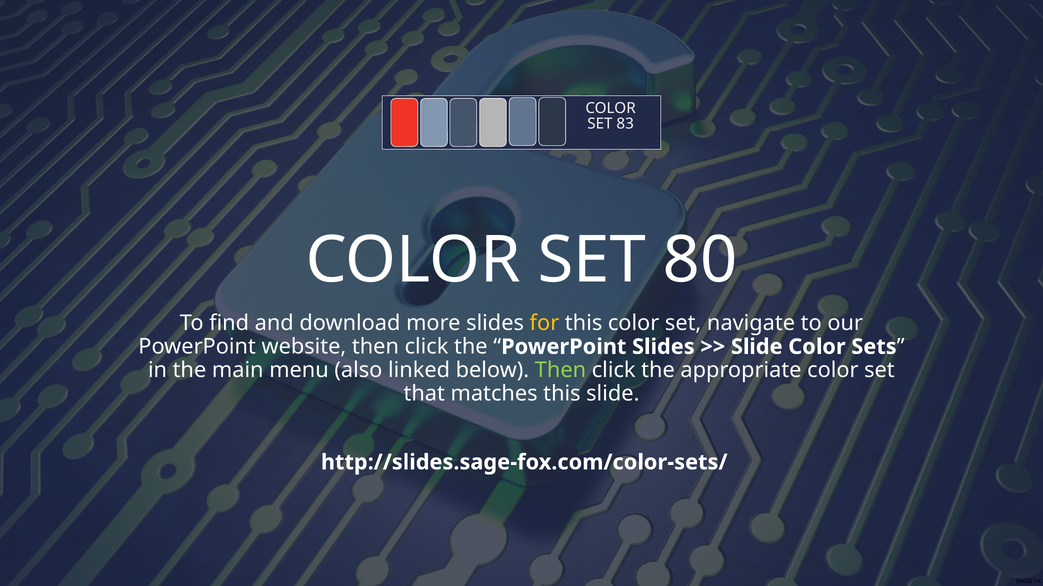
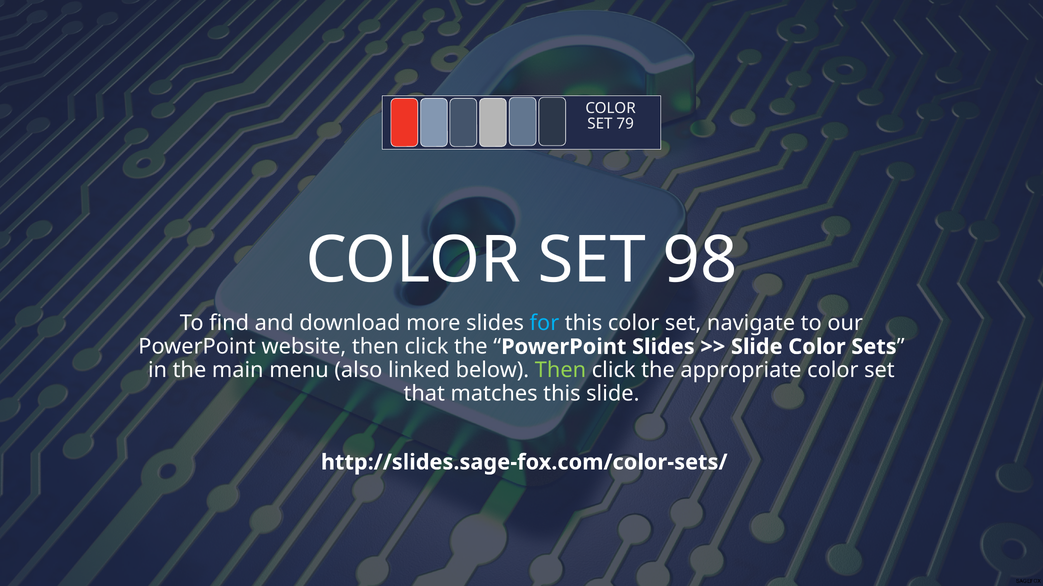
83: 83 -> 79 (625, 124)
80: 80 -> 98 (700, 261)
for colour: yellow -> light blue (544, 324)
